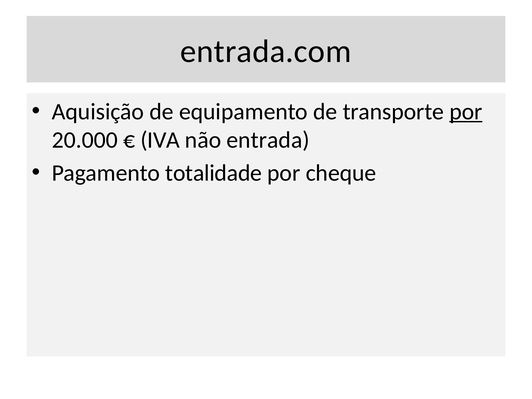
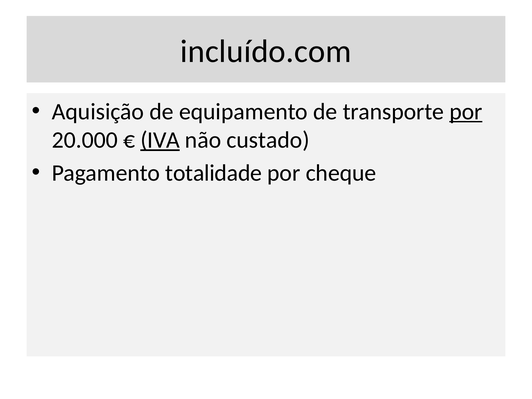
entrada.com: entrada.com -> incluído.com (266, 51)
IVA underline: none -> present (160, 140)
entrada: entrada -> custado (268, 140)
